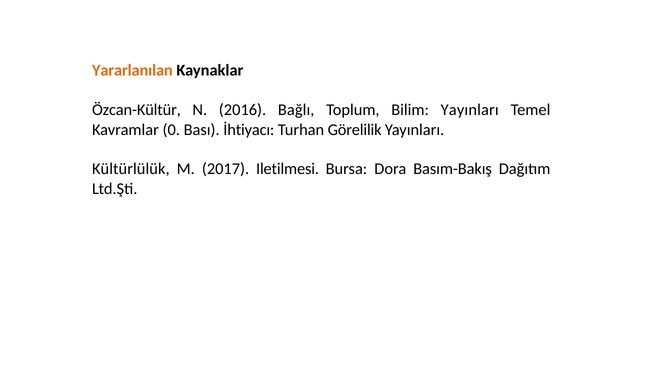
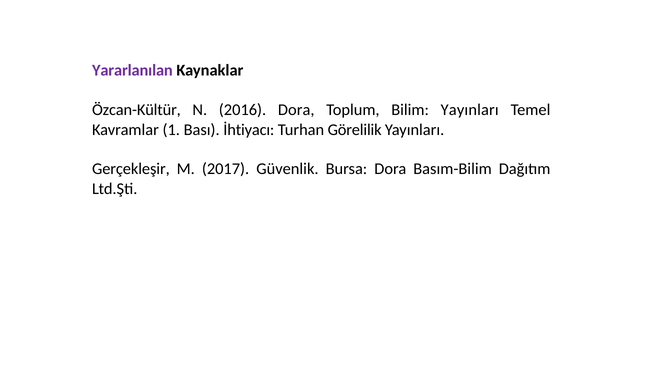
Yararlanılan colour: orange -> purple (132, 71)
2016 Bağlı: Bağlı -> Dora (296, 110)
0: 0 -> 1 (171, 130)
Kültürlülük: Kültürlülük -> Gerçekleşir (131, 169)
Iletilmesi: Iletilmesi -> Güvenlik (287, 169)
Basım-Bakış: Basım-Bakış -> Basım-Bilim (453, 169)
